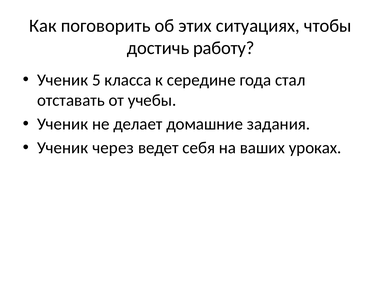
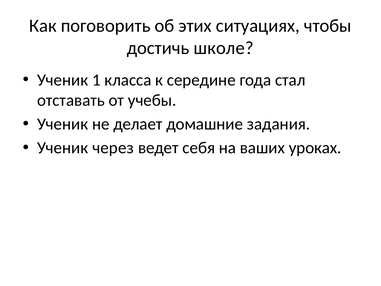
работу: работу -> школе (224, 48)
5: 5 -> 1 (96, 80)
